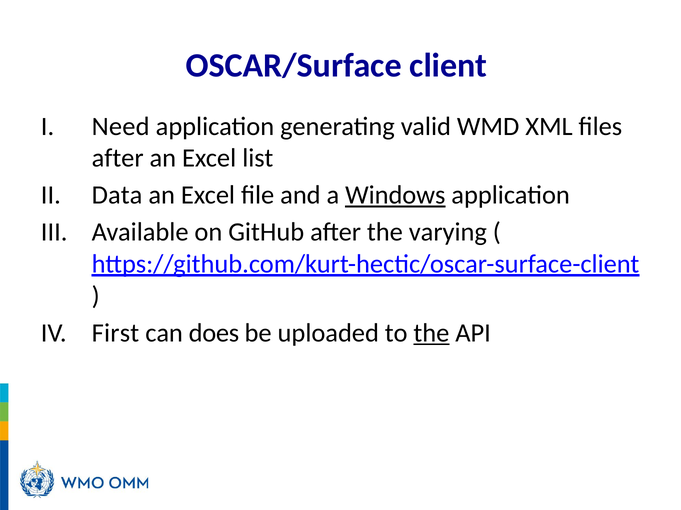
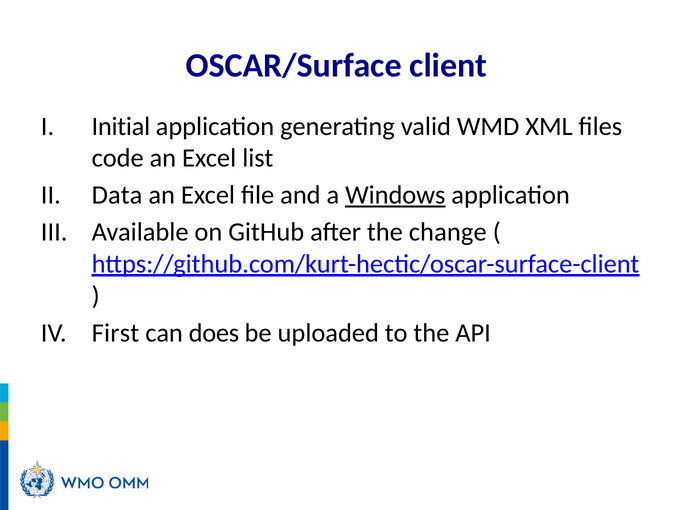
Need: Need -> Initial (121, 127)
after: after -> code (118, 158)
varying: varying -> change (448, 232)
the underline: present -> none (431, 334)
